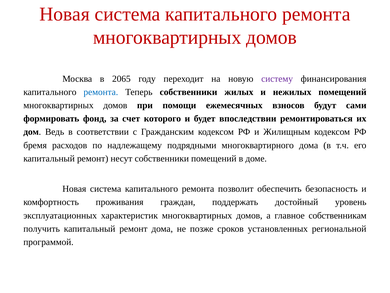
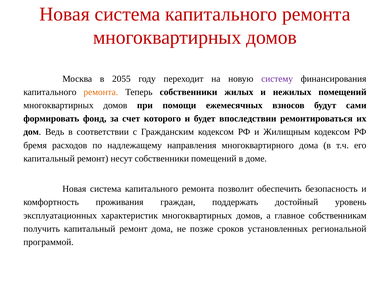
2065: 2065 -> 2055 (121, 79)
ремонта colour: blue -> orange (101, 92)
подрядными: подрядными -> направления (192, 145)
